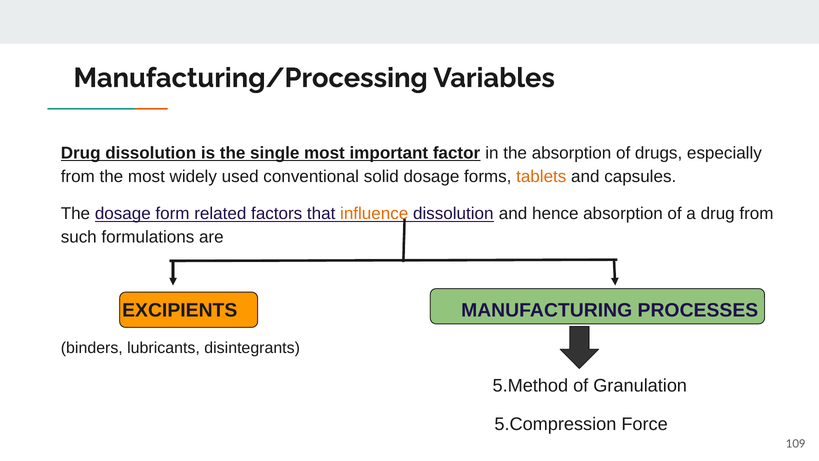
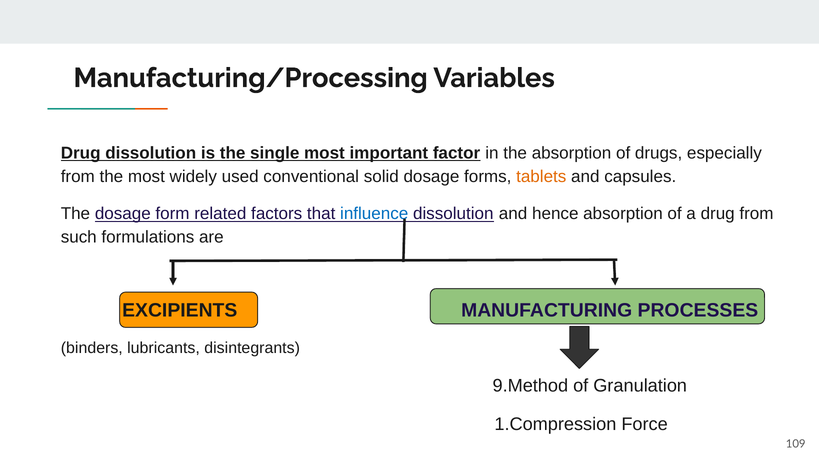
influence colour: orange -> blue (374, 214)
5.Method: 5.Method -> 9.Method (530, 385)
5.Compression: 5.Compression -> 1.Compression (555, 424)
